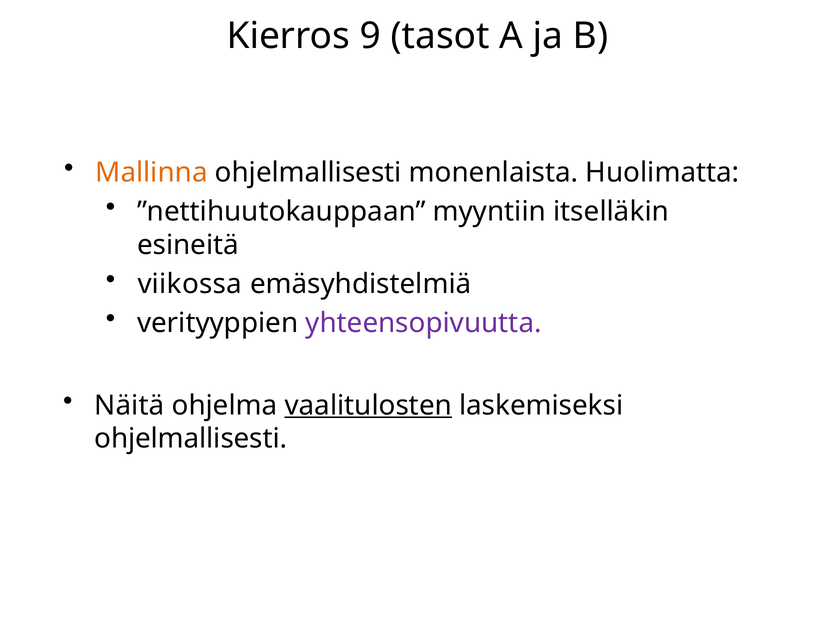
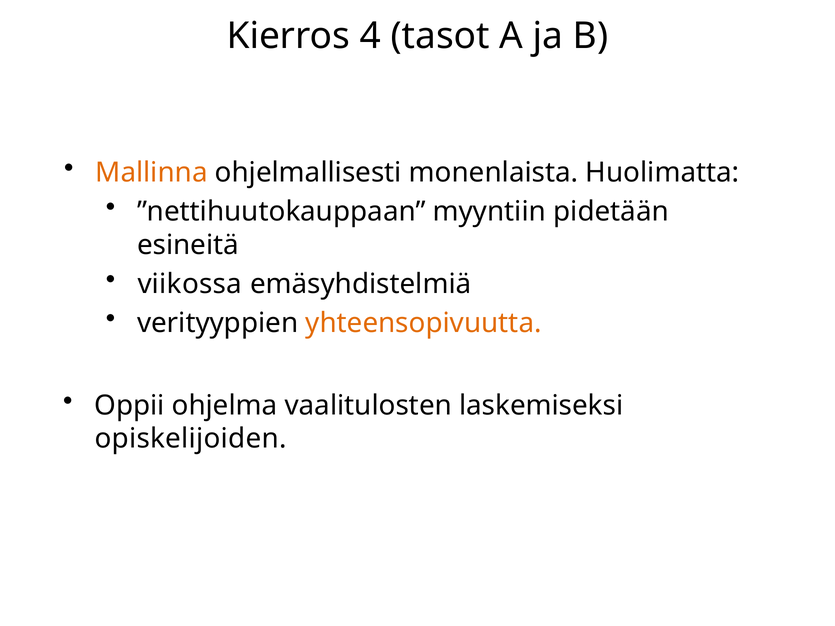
9: 9 -> 4 (370, 36)
itselläkin: itselläkin -> pidetään (611, 212)
yhteensopivuutta colour: purple -> orange (424, 323)
Näitä: Näitä -> Oppii (130, 406)
vaalitulosten underline: present -> none (368, 406)
ohjelmallisesti: ohjelmallisesti -> opiskelijoiden (191, 439)
